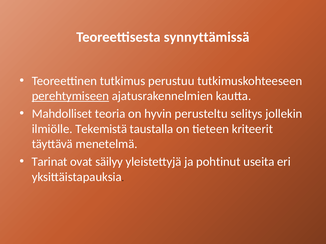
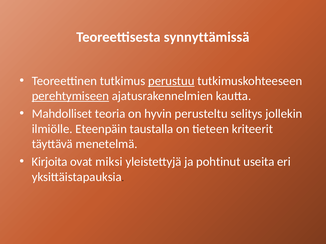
perustuu underline: none -> present (171, 81)
Tekemistä: Tekemistä -> Eteenpäin (101, 129)
Tarinat: Tarinat -> Kirjoita (50, 162)
säilyy: säilyy -> miksi (109, 162)
